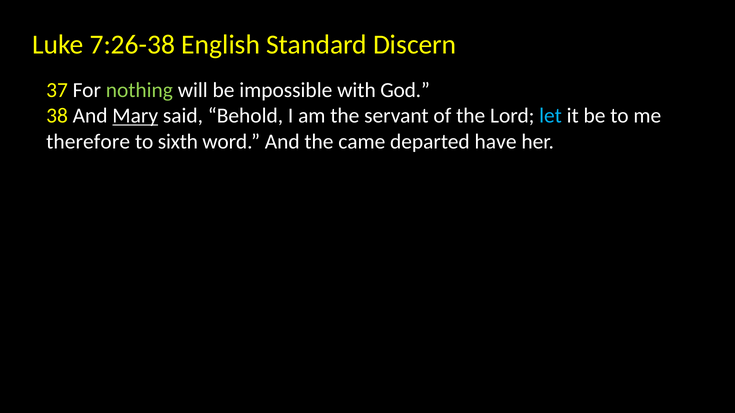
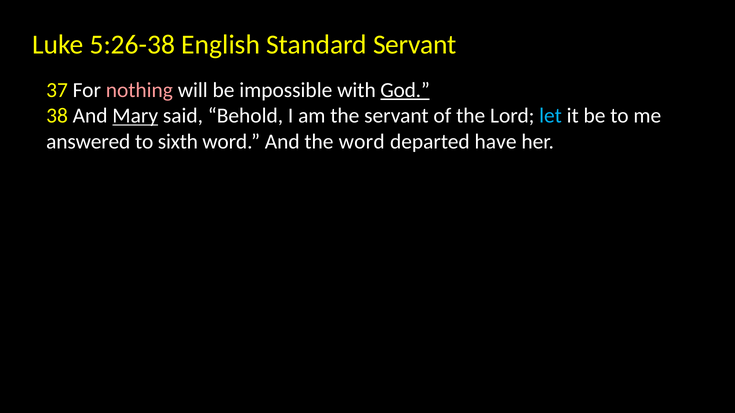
7:26-38: 7:26-38 -> 5:26-38 (132, 45)
Standard Discern: Discern -> Servant (415, 45)
nothing colour: light green -> pink (139, 90)
God underline: none -> present (405, 90)
therefore: therefore -> answered (88, 142)
the came: came -> word (362, 142)
